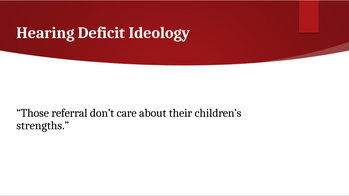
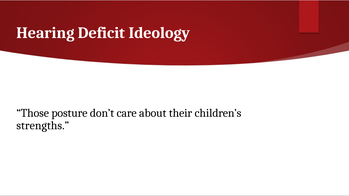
referral: referral -> posture (69, 113)
